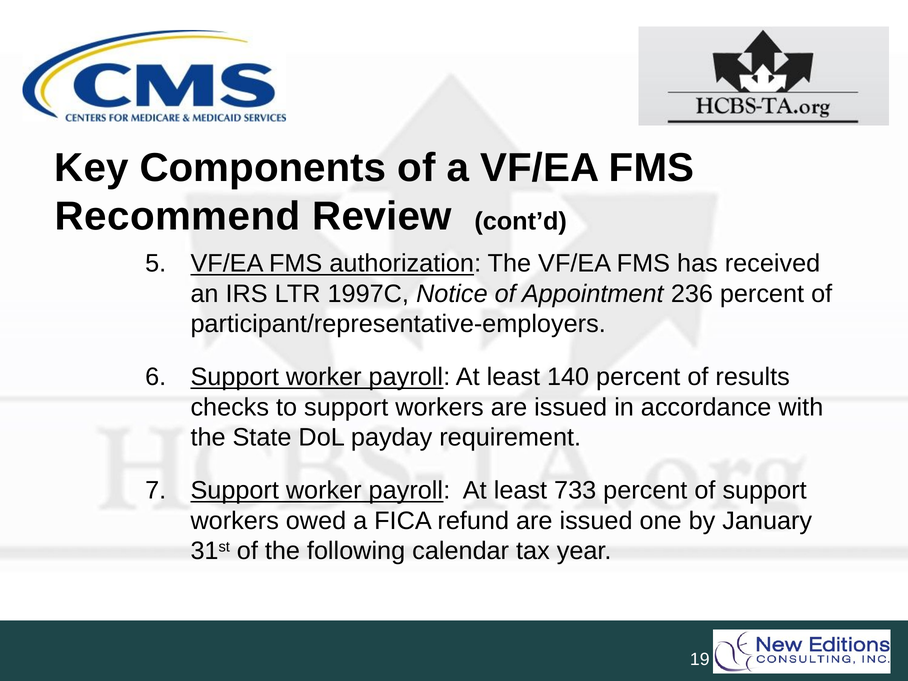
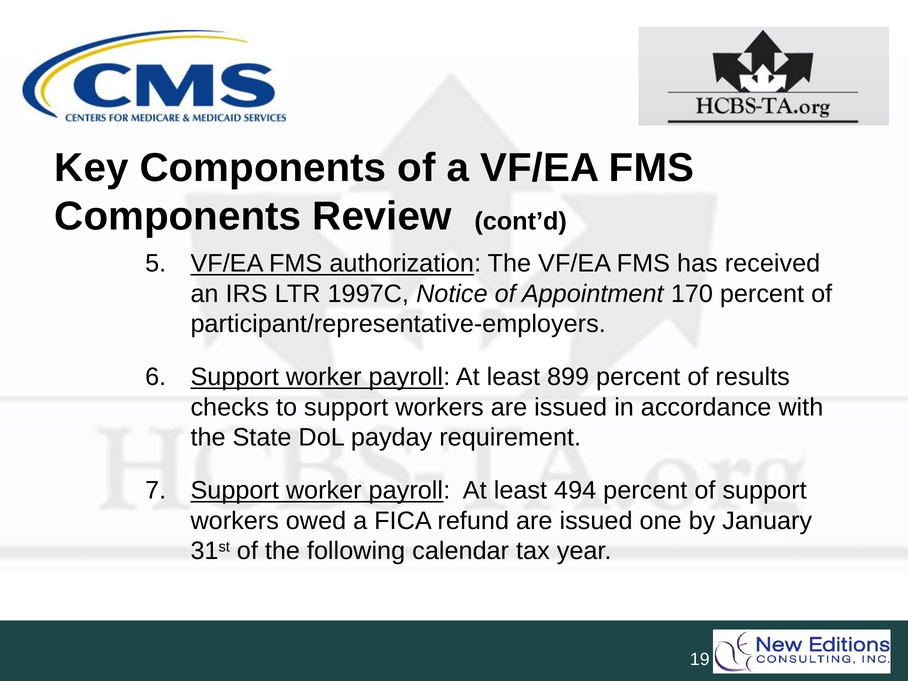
Recommend: Recommend -> Components (178, 216)
236: 236 -> 170 (692, 294)
140: 140 -> 899 (568, 377)
733: 733 -> 494 (575, 491)
